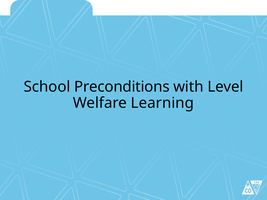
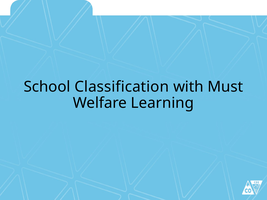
Preconditions: Preconditions -> Classification (122, 87)
Level: Level -> Must (225, 87)
